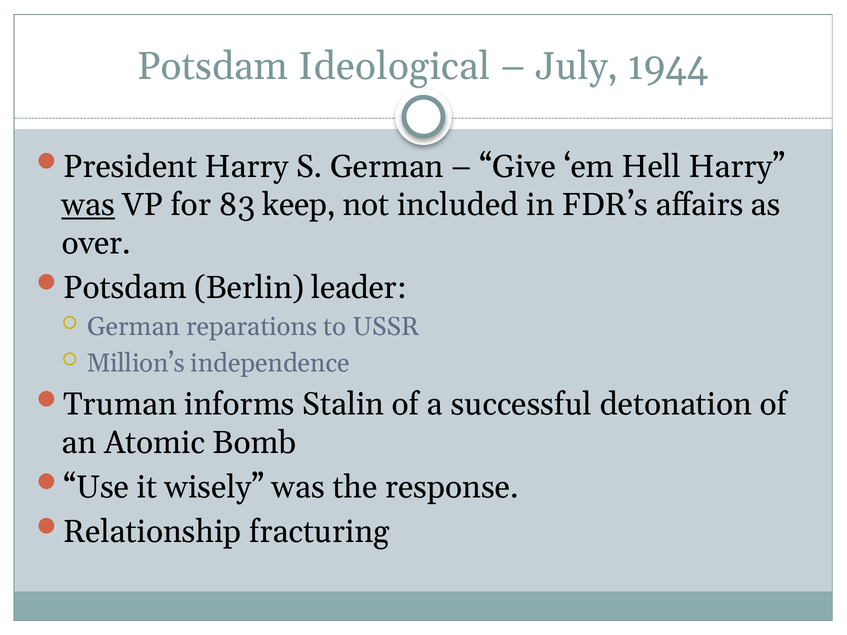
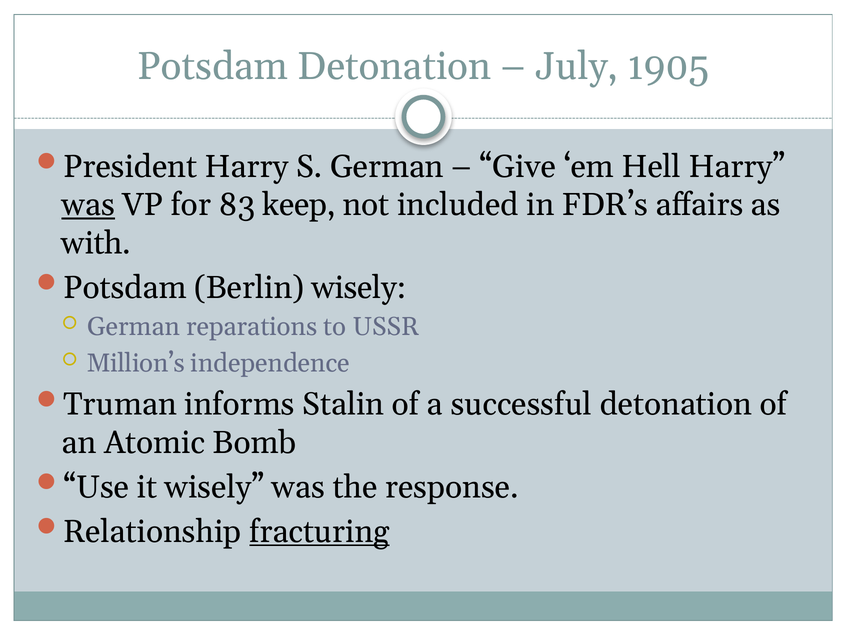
Potsdam Ideological: Ideological -> Detonation (394, 67)
1944: 1944 -> 1905 (668, 67)
over: over -> with (96, 243)
Berlin leader: leader -> wisely (359, 288)
fracturing underline: none -> present (319, 532)
